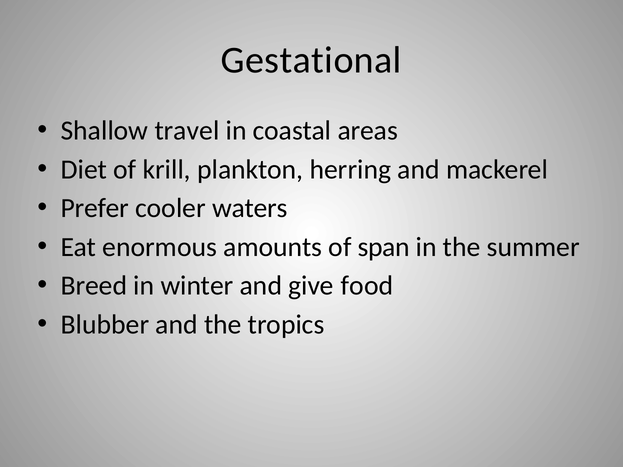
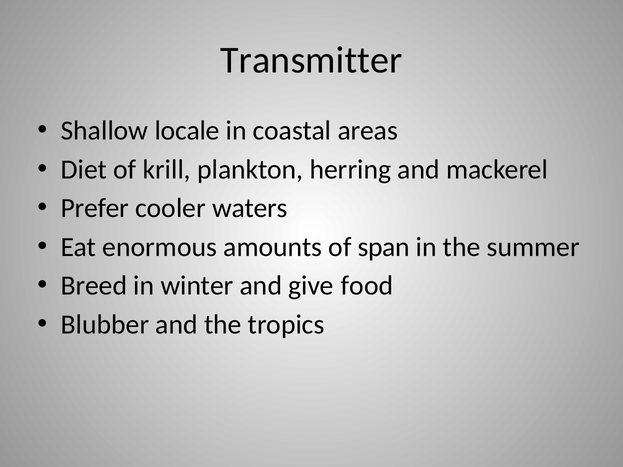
Gestational: Gestational -> Transmitter (311, 60)
travel: travel -> locale (187, 131)
